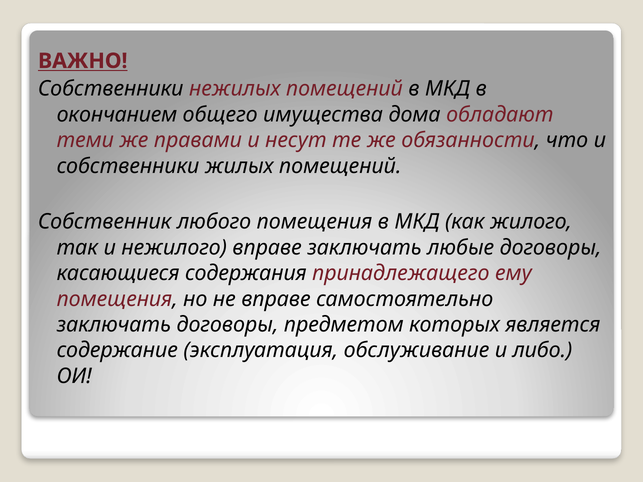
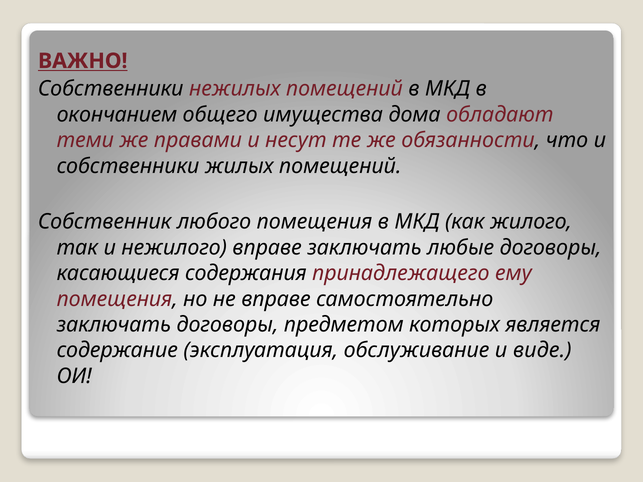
либо: либо -> виде (542, 351)
